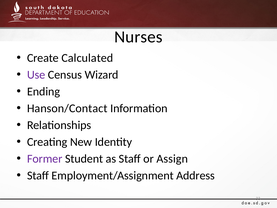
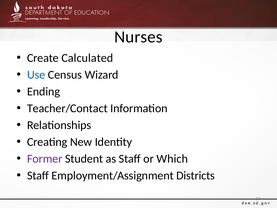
Use colour: purple -> blue (36, 75)
Hanson/Contact: Hanson/Contact -> Teacher/Contact (67, 108)
Assign: Assign -> Which (172, 159)
Address: Address -> Districts (196, 175)
